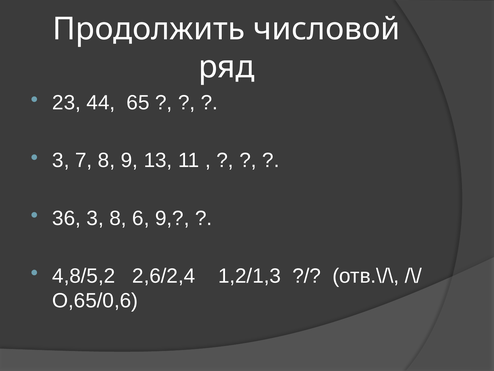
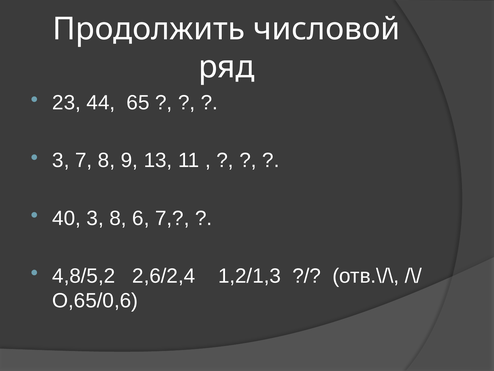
36: 36 -> 40 (67, 218)
6 9: 9 -> 7 (172, 218)
